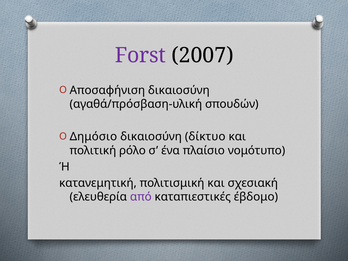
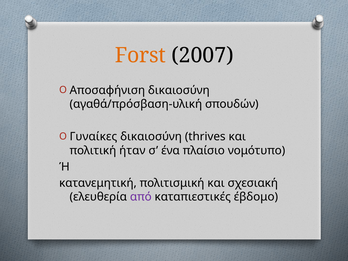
Forst colour: purple -> orange (140, 55)
Δημόσιο: Δημόσιο -> Γυναίκες (93, 137)
δίκτυο: δίκτυο -> thrives (205, 137)
ρόλο: ρόλο -> ήταν (132, 150)
